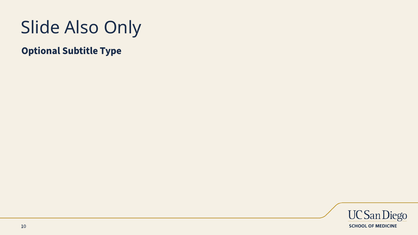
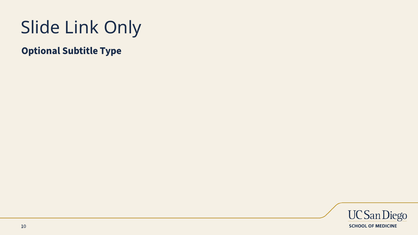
Also: Also -> Link (82, 28)
